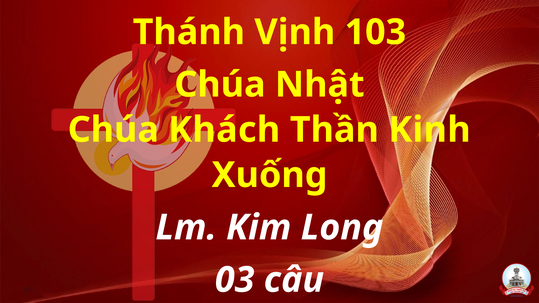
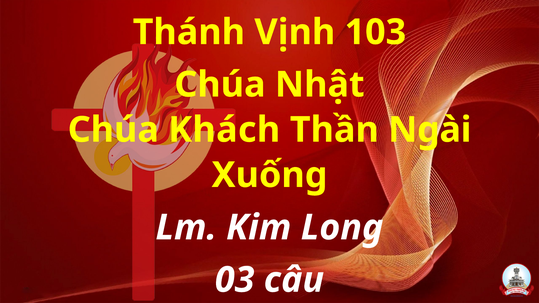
Kinh: Kinh -> Ngài (430, 130)
